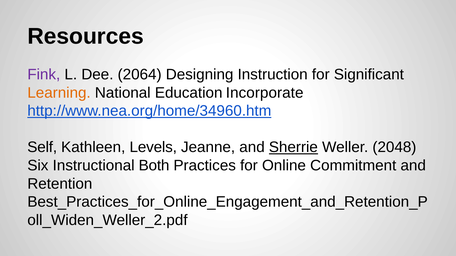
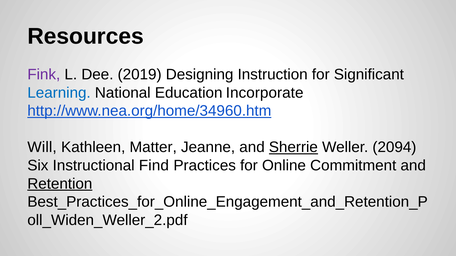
2064: 2064 -> 2019 (140, 75)
Learning colour: orange -> blue (59, 93)
Self: Self -> Will (42, 148)
Levels: Levels -> Matter (153, 148)
2048: 2048 -> 2094 (394, 148)
Both: Both -> Find (154, 166)
Retention underline: none -> present (60, 184)
